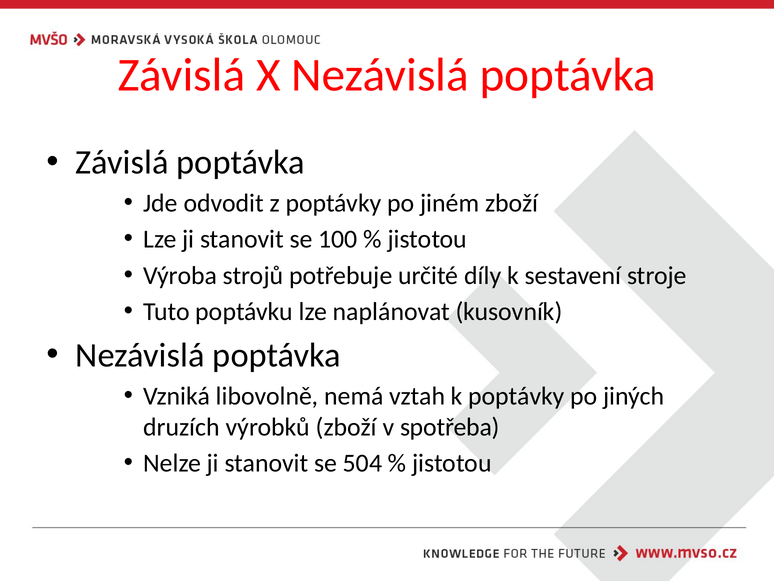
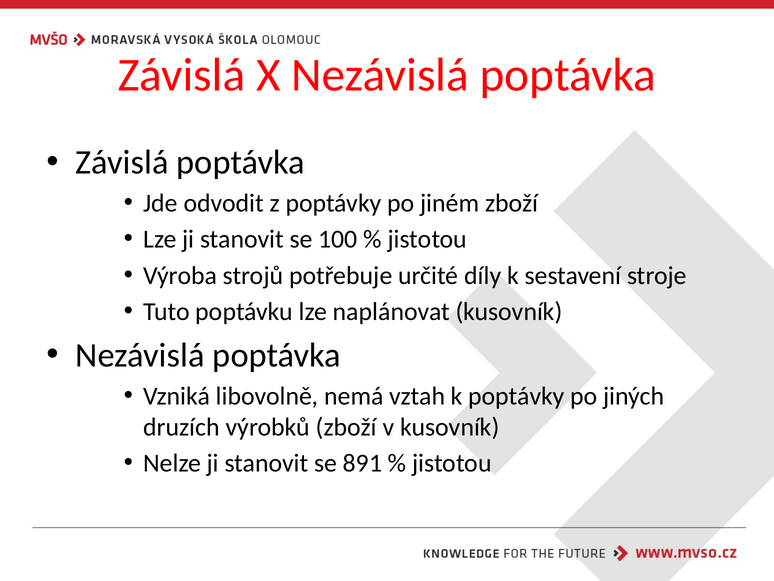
v spotřeba: spotřeba -> kusovník (450, 427)
504: 504 -> 891 (363, 463)
